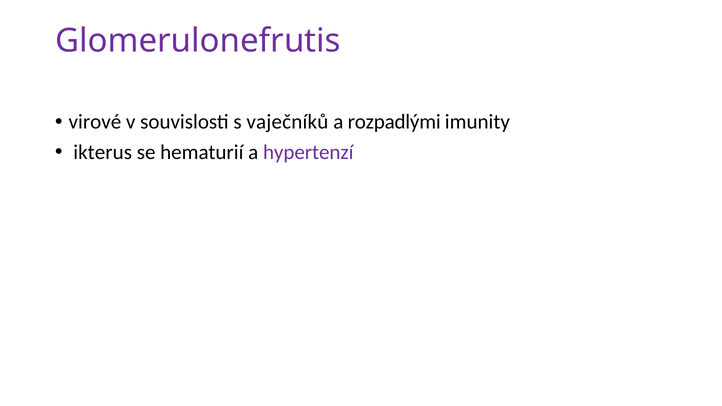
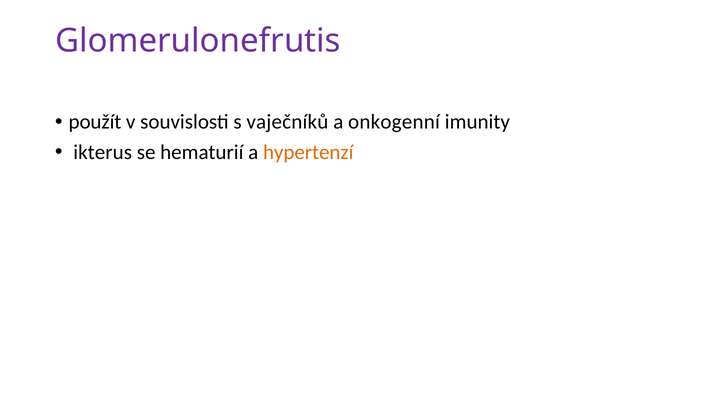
virové: virové -> použít (95, 122)
rozpadlými: rozpadlými -> onkogenní (394, 122)
hypertenzí colour: purple -> orange (308, 152)
